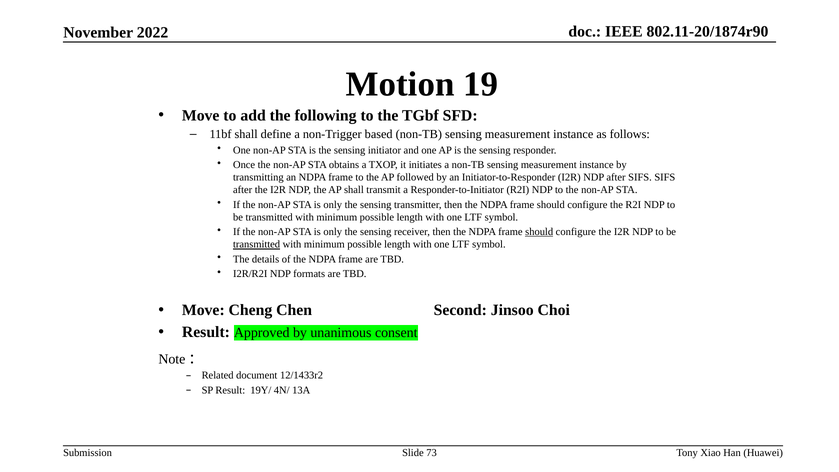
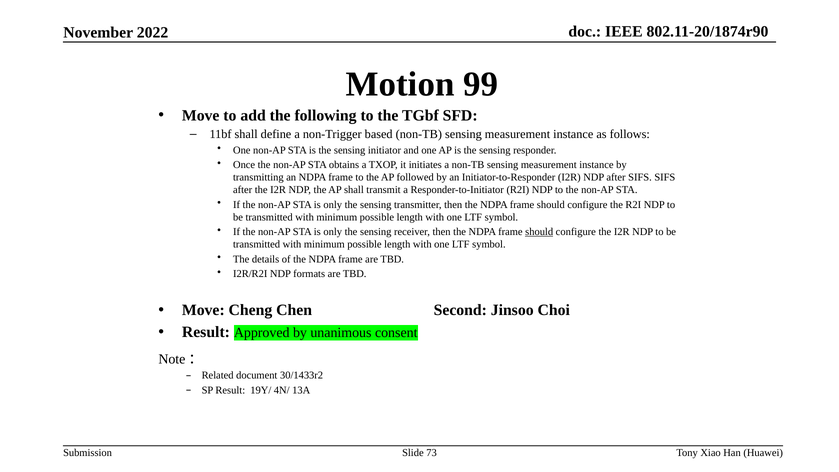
19: 19 -> 99 (481, 84)
transmitted underline: present -> none (257, 244)
12/1433r2: 12/1433r2 -> 30/1433r2 (302, 375)
